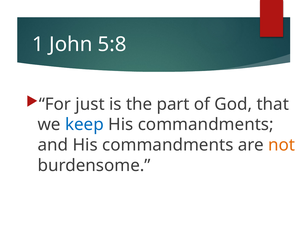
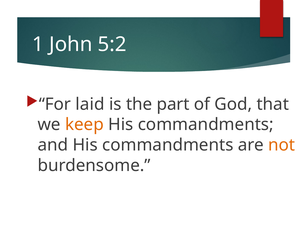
5:8: 5:8 -> 5:2 (112, 44)
just: just -> laid (90, 104)
keep colour: blue -> orange (84, 125)
